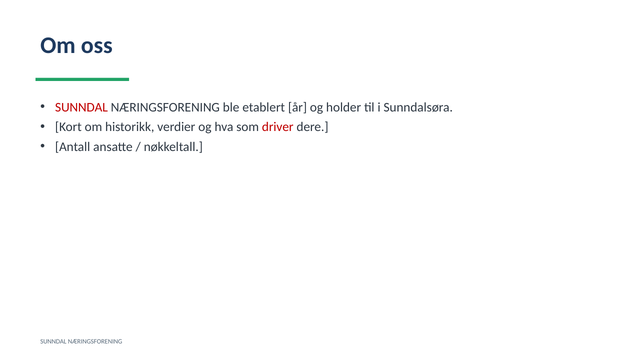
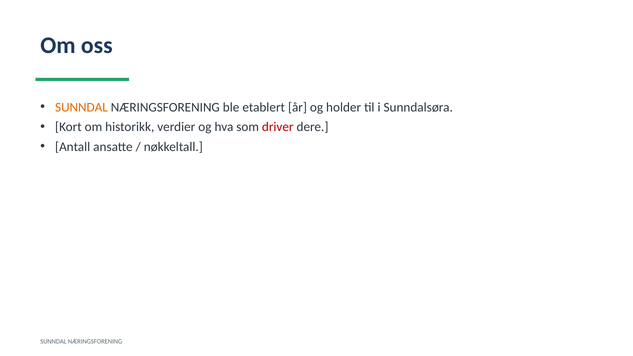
SUNNDAL colour: red -> orange (81, 107)
